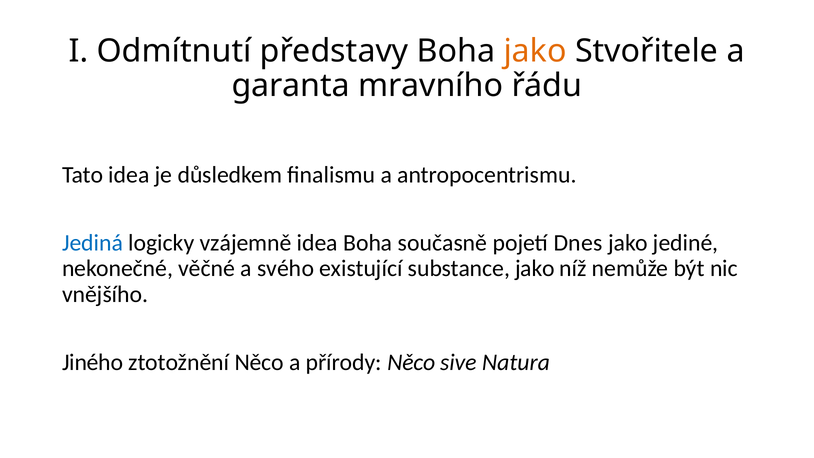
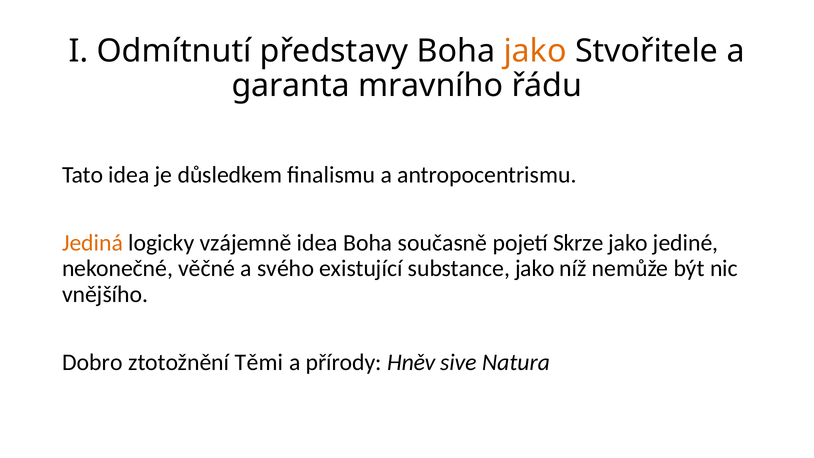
Jediná colour: blue -> orange (93, 243)
Dnes: Dnes -> Skrze (578, 243)
Jiného: Jiného -> Dobro (92, 362)
ztotožnění Něco: Něco -> Těmi (259, 362)
přírody Něco: Něco -> Hněv (411, 362)
